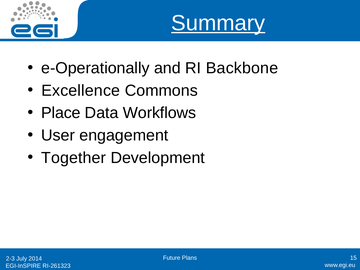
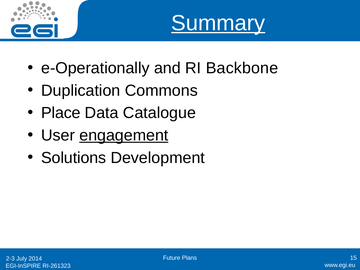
Excellence: Excellence -> Duplication (81, 91)
Workflows: Workflows -> Catalogue (159, 113)
engagement underline: none -> present (124, 135)
Together: Together -> Solutions (74, 158)
